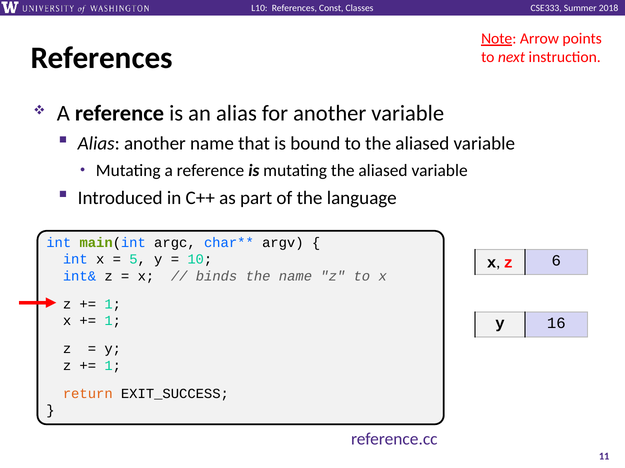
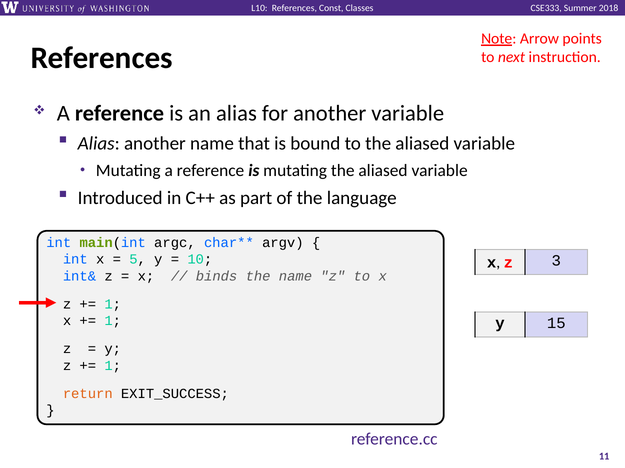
6: 6 -> 3 (556, 261)
16: 16 -> 15 (556, 323)
